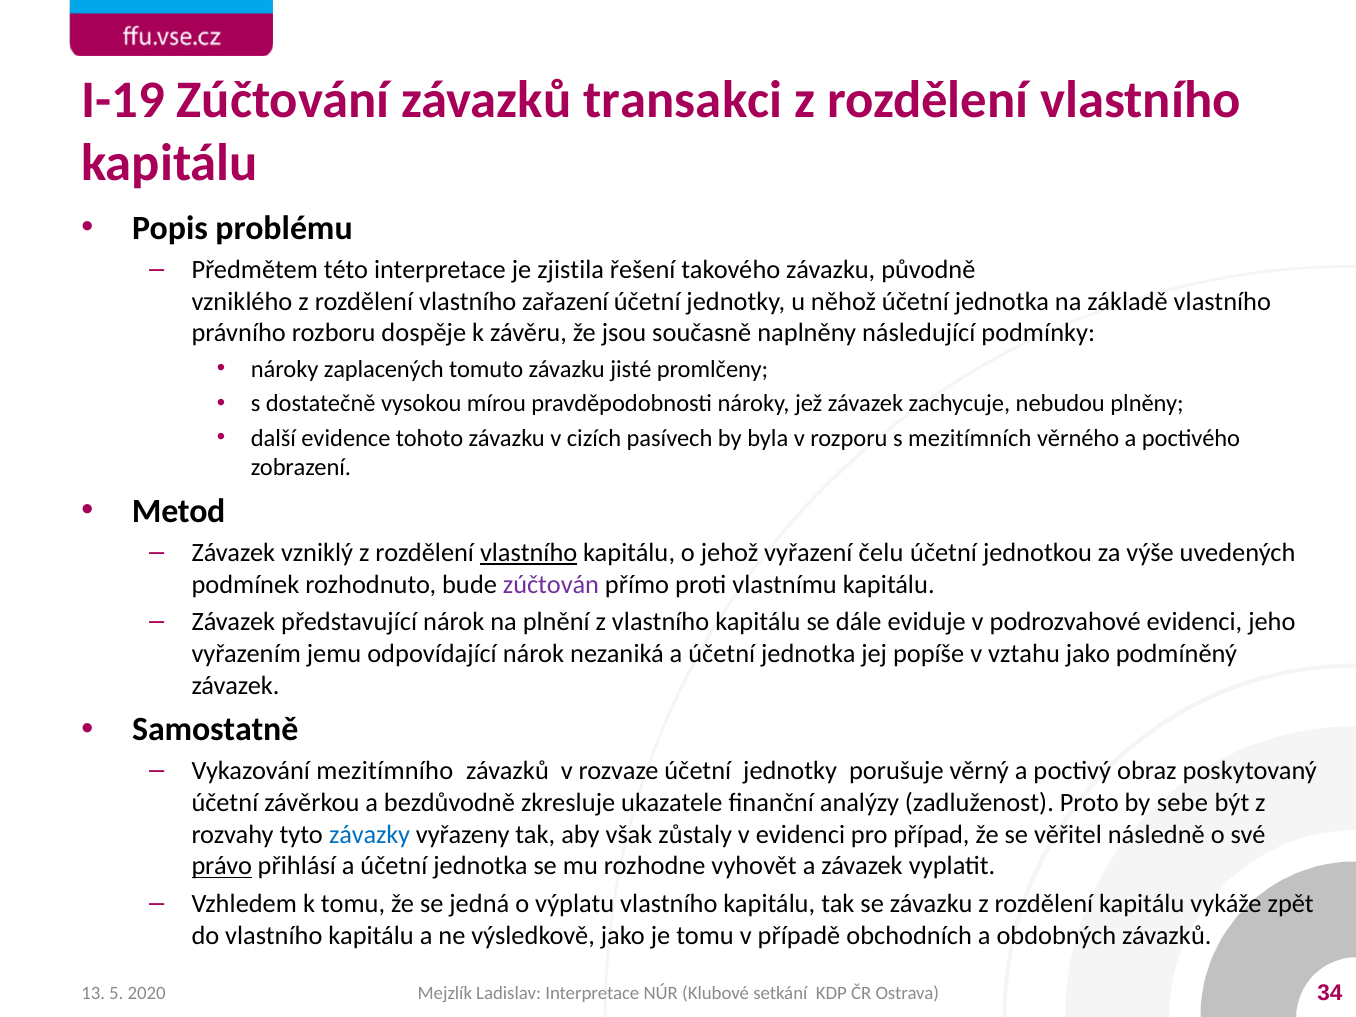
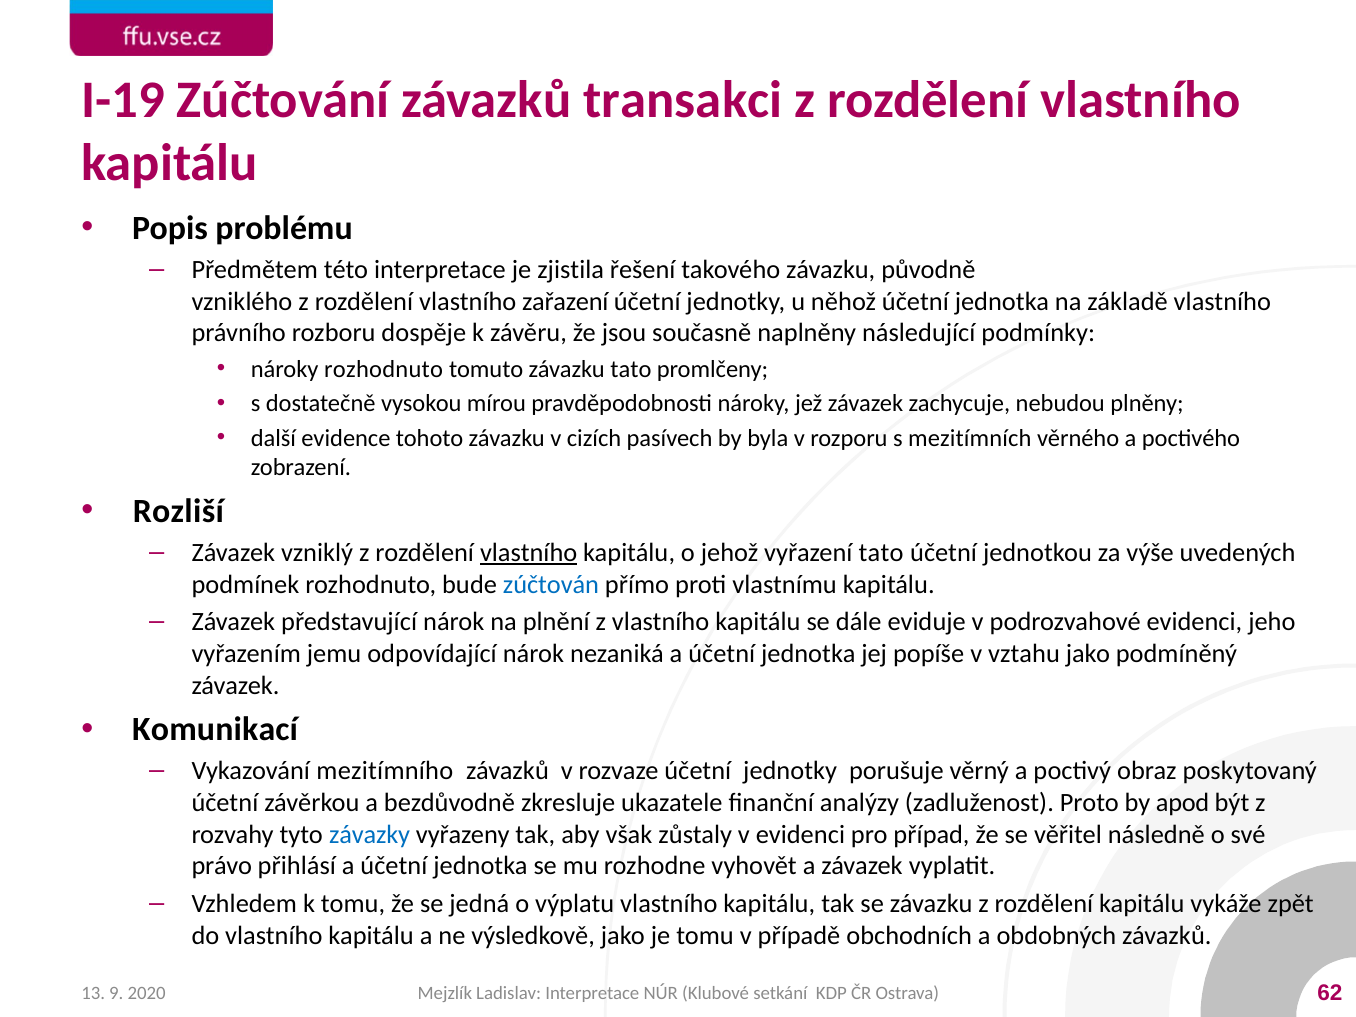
nároky zaplacených: zaplacených -> rozhodnuto (384, 369)
závazku jisté: jisté -> tato (631, 369)
Metod: Metod -> Rozliší (178, 511)
vyřazení čelu: čelu -> tato (881, 553)
zúčtován colour: purple -> blue (551, 584)
Samostatně: Samostatně -> Komunikací (215, 730)
sebe: sebe -> apod (1183, 803)
právo underline: present -> none (222, 866)
5: 5 -> 9 (116, 993)
34: 34 -> 62 (1330, 993)
